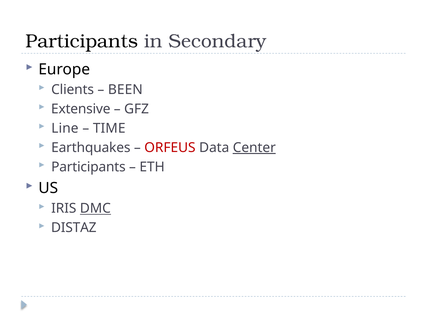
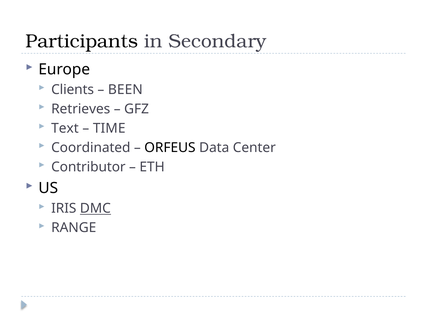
Extensive: Extensive -> Retrieves (81, 109)
Line: Line -> Text (65, 128)
Earthquakes: Earthquakes -> Coordinated (91, 148)
ORFEUS colour: red -> black (170, 148)
Center underline: present -> none (254, 148)
Participants: Participants -> Contributor (88, 167)
DISTAZ: DISTAZ -> RANGE (74, 228)
